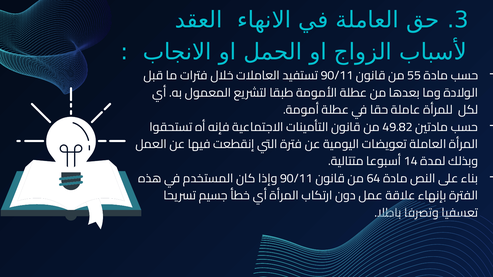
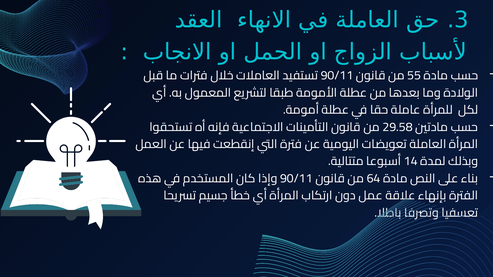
49.82: 49.82 -> 29.58 (398, 127)
